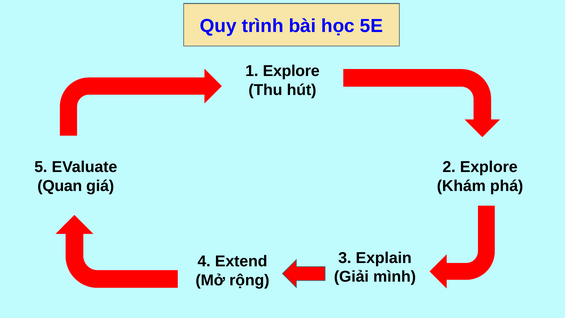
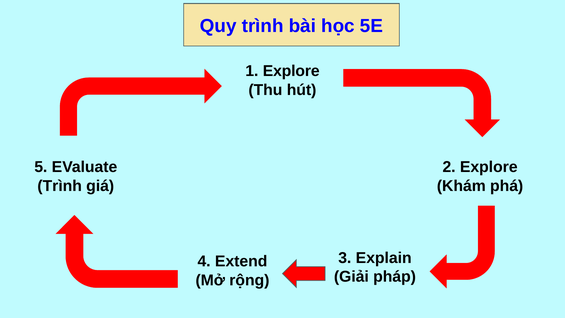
Quan: Quan -> Trình (60, 186)
mình: mình -> pháp (395, 277)
